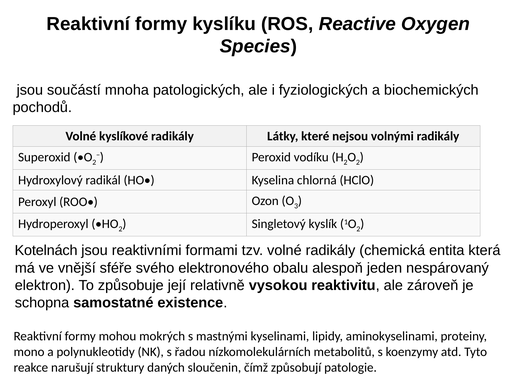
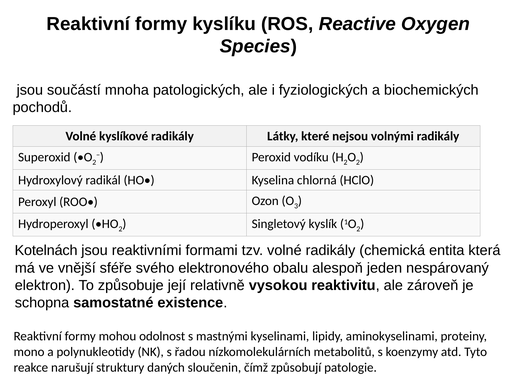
mokrých: mokrých -> odolnost (162, 336)
